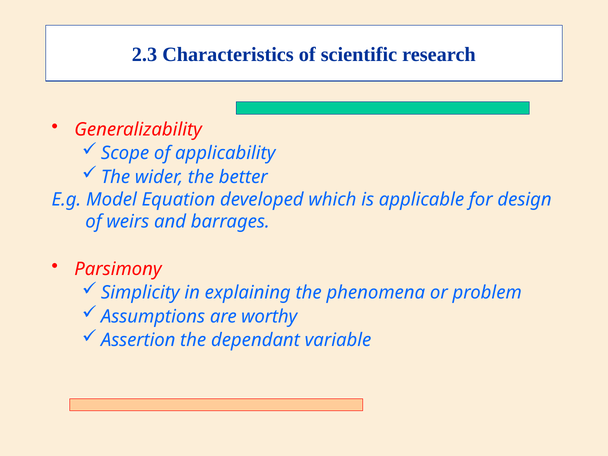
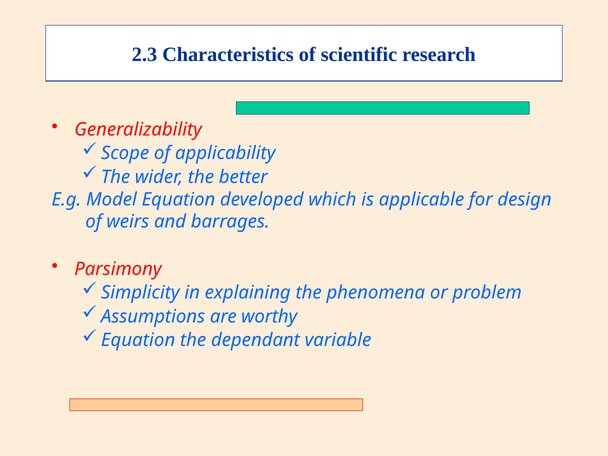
Assertion: Assertion -> Equation (138, 340)
